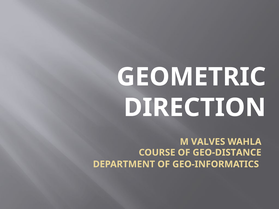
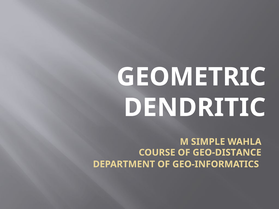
DIRECTION: DIRECTION -> DENDRITIC (195, 108)
VALVES: VALVES -> SIMPLE (208, 142)
